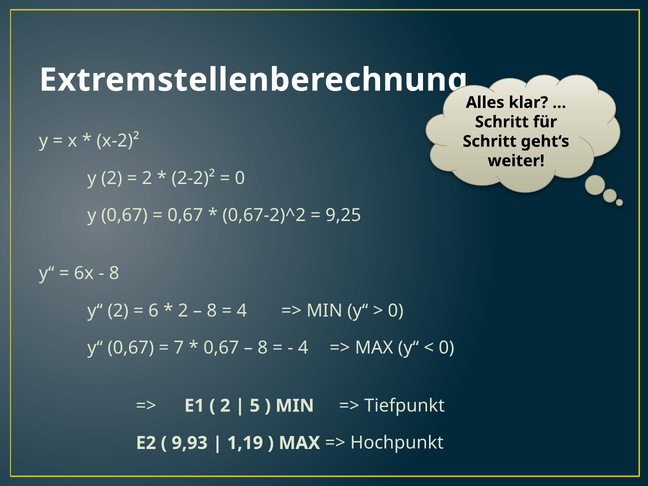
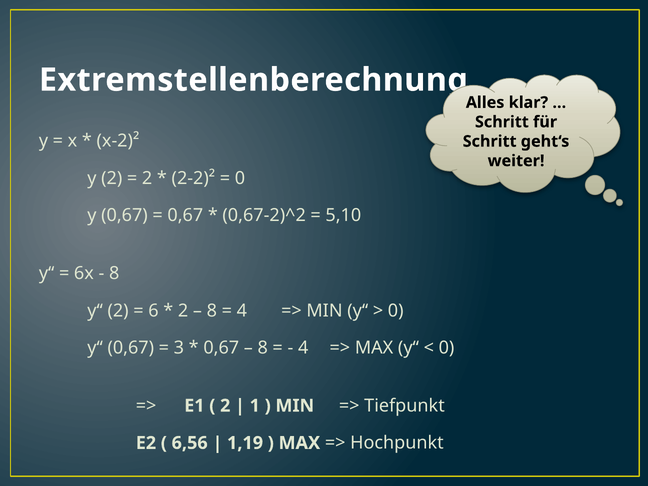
9,25: 9,25 -> 5,10 (343, 216)
7: 7 -> 3 (179, 348)
5: 5 -> 1 (255, 406)
9,93: 9,93 -> 6,56 (190, 443)
